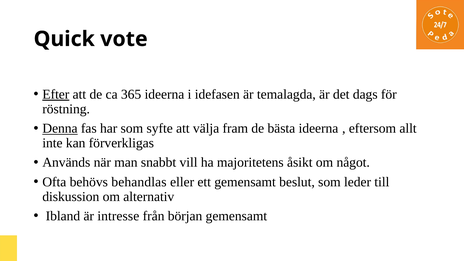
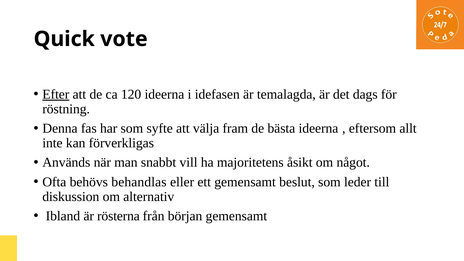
365: 365 -> 120 (131, 94)
Denna underline: present -> none (60, 128)
intresse: intresse -> rösterna (118, 216)
